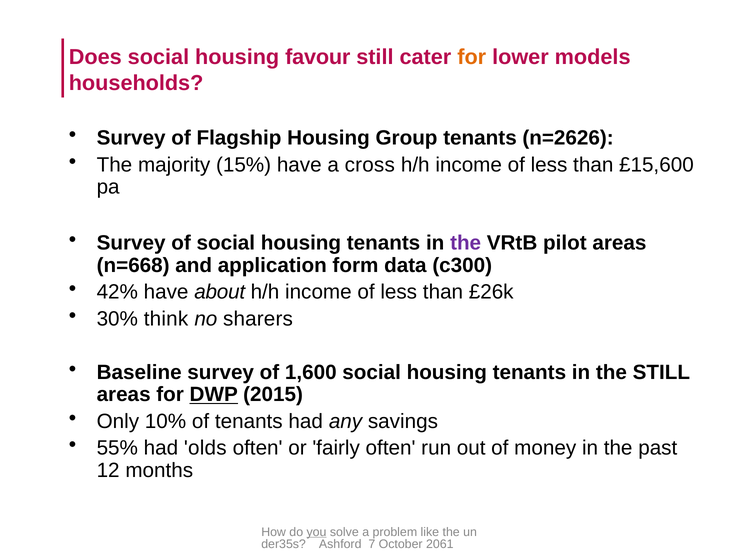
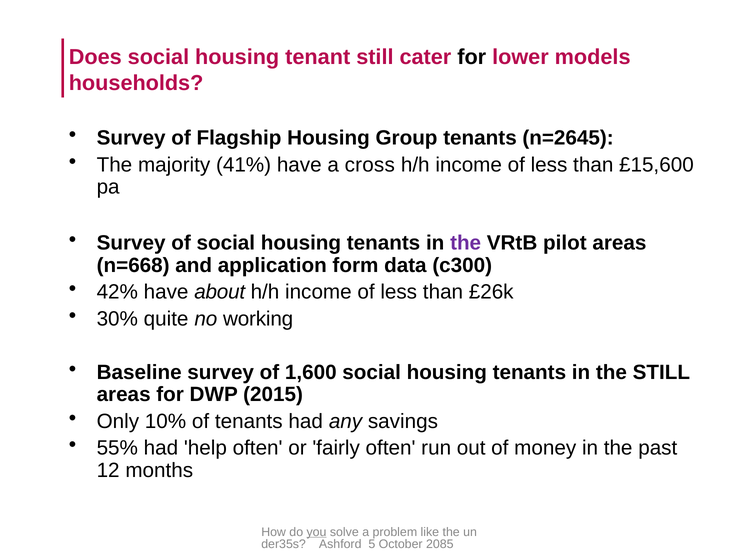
favour: favour -> tenant (318, 57)
for colour: orange -> black (472, 57)
n=2626: n=2626 -> n=2645 (568, 138)
15%: 15% -> 41% (244, 165)
think: think -> quite (166, 319)
sharers: sharers -> working (258, 319)
DWP underline: present -> none (214, 395)
olds: olds -> help (205, 448)
7: 7 -> 5 (372, 545)
2061: 2061 -> 2085 (440, 545)
